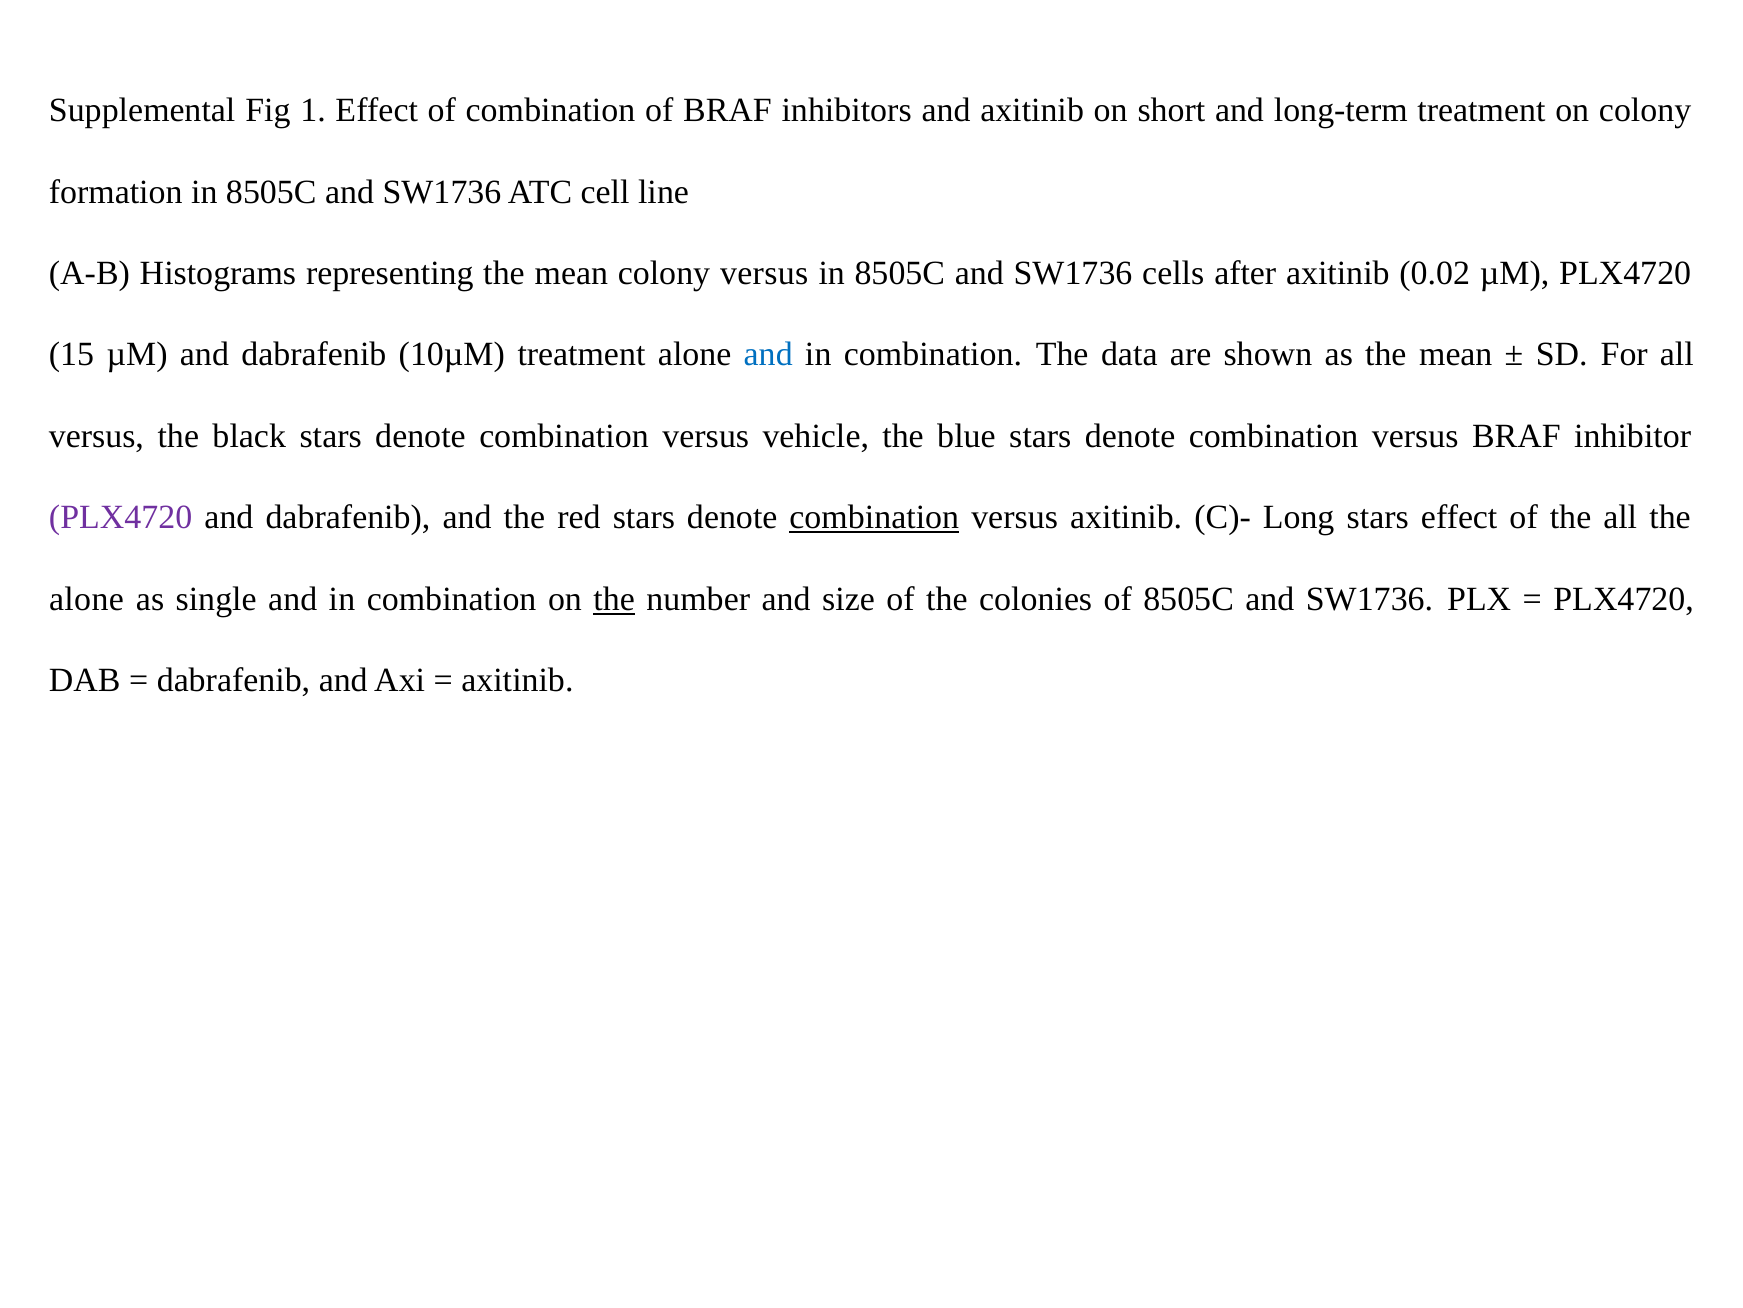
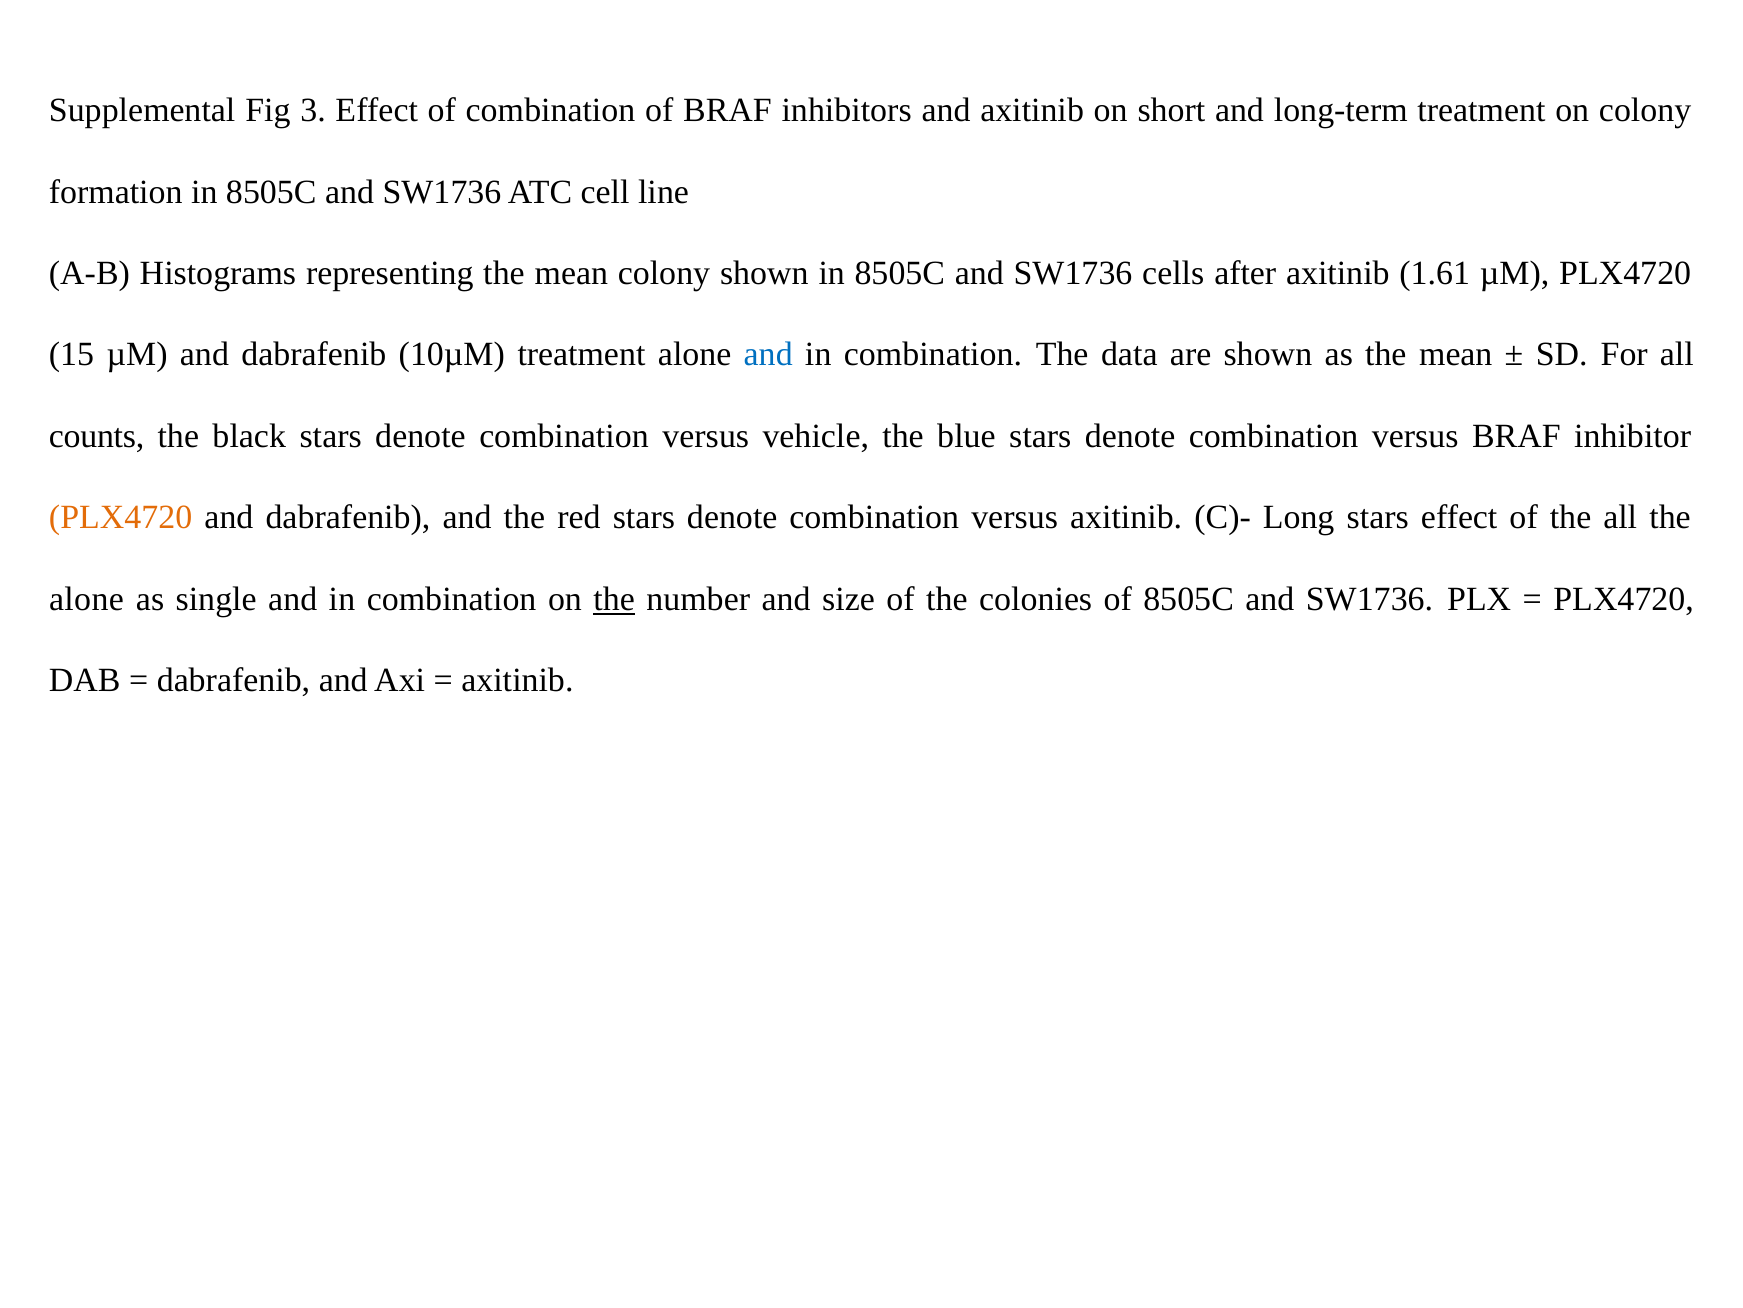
1: 1 -> 3 (313, 110)
colony versus: versus -> shown (764, 273)
0.02: 0.02 -> 1.61 (1435, 273)
versus: versus -> counts (97, 436)
PLX4720 colour: purple -> orange (121, 517)
combination underline: present -> none (874, 517)
